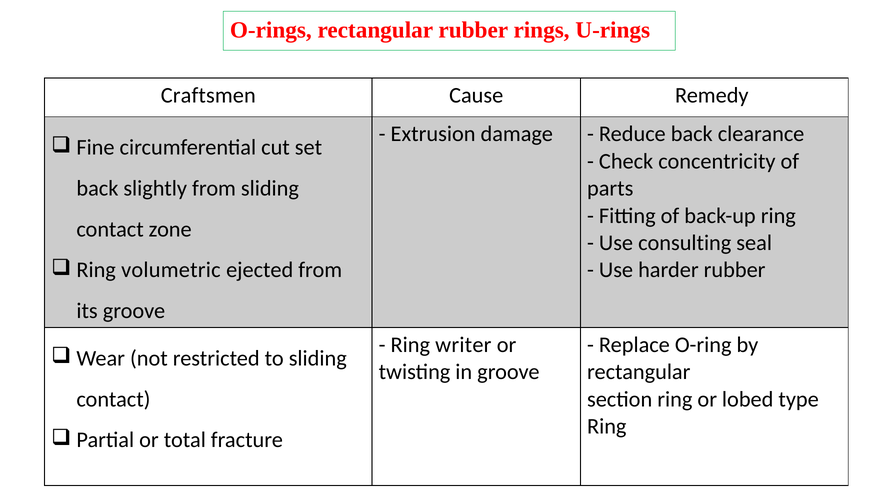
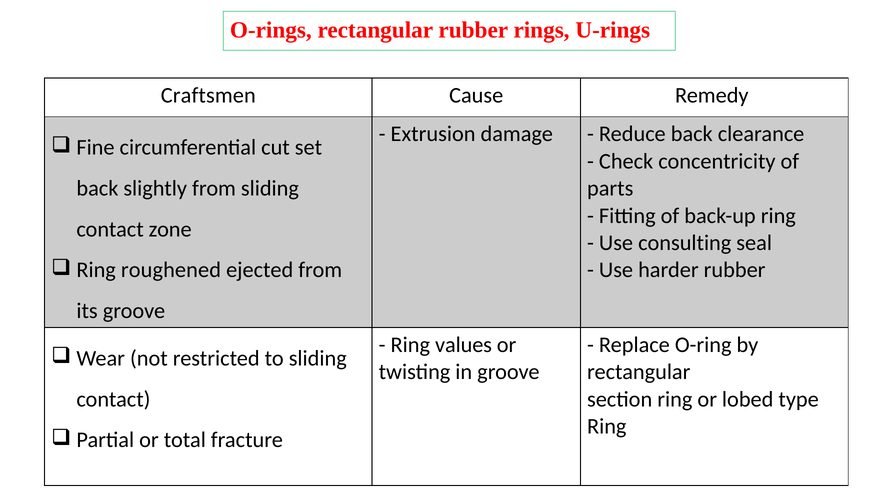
volumetric: volumetric -> roughened (171, 270)
writer: writer -> values (464, 345)
